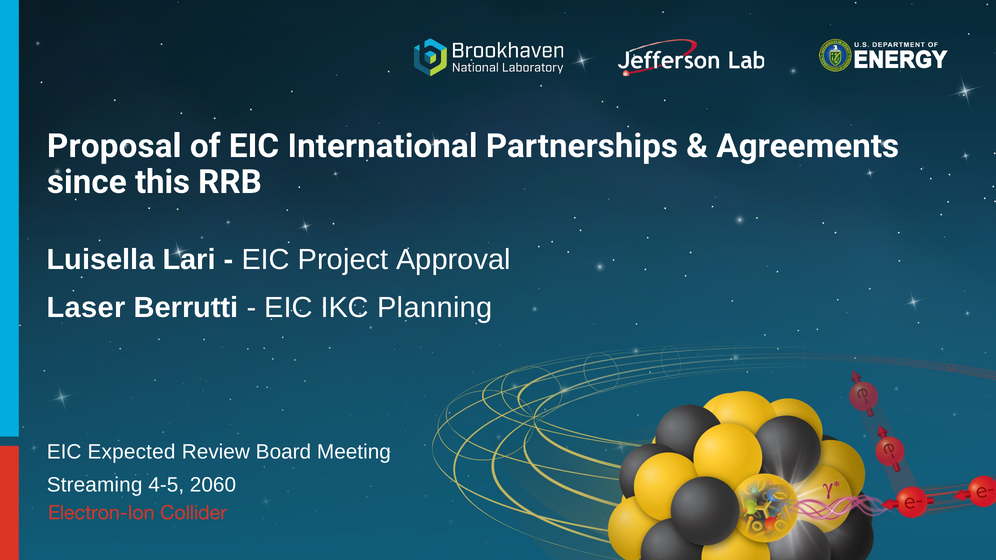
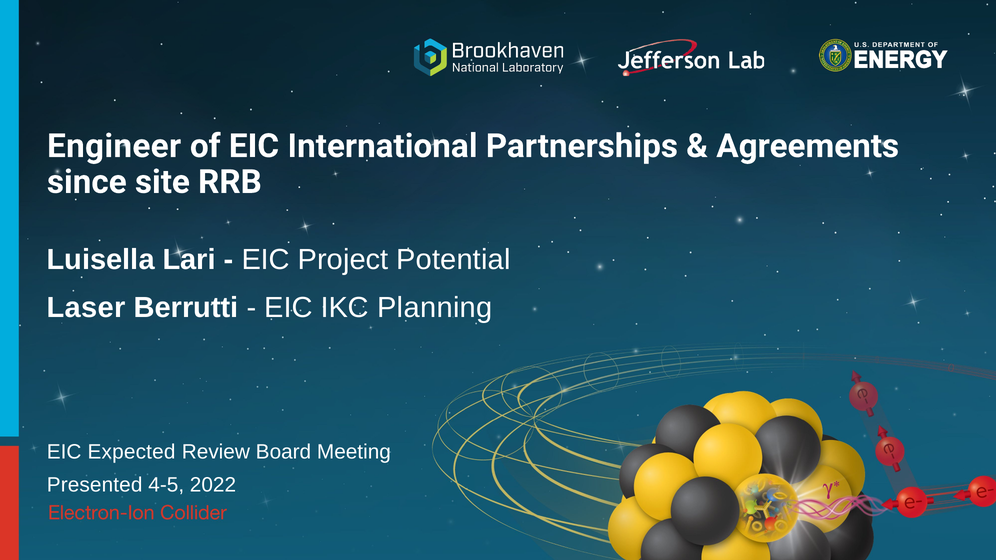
Proposal: Proposal -> Engineer (114, 146)
this: this -> site (162, 182)
Approval: Approval -> Potential (453, 260)
Streaming: Streaming -> Presented (95, 485)
2060: 2060 -> 2022 (213, 485)
